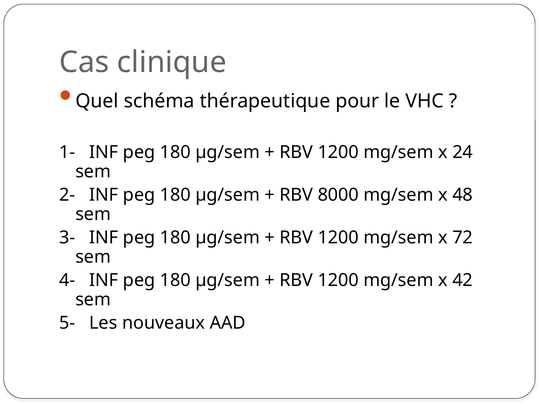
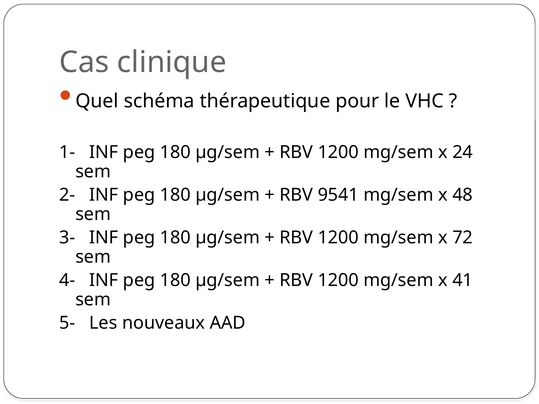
8000: 8000 -> 9541 (338, 195)
42: 42 -> 41 (463, 280)
